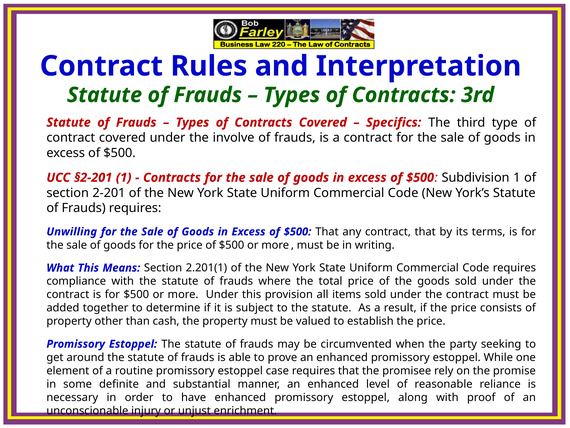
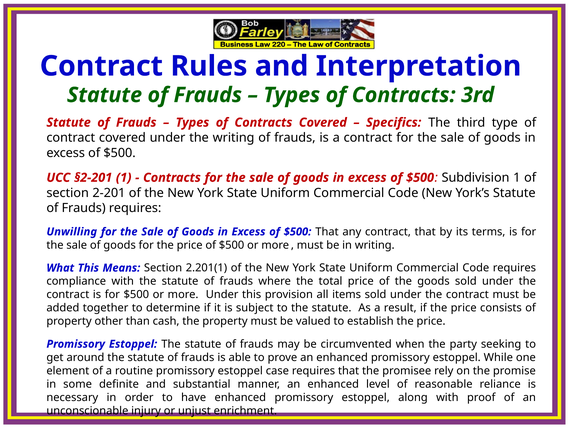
the involve: involve -> writing (234, 138)
